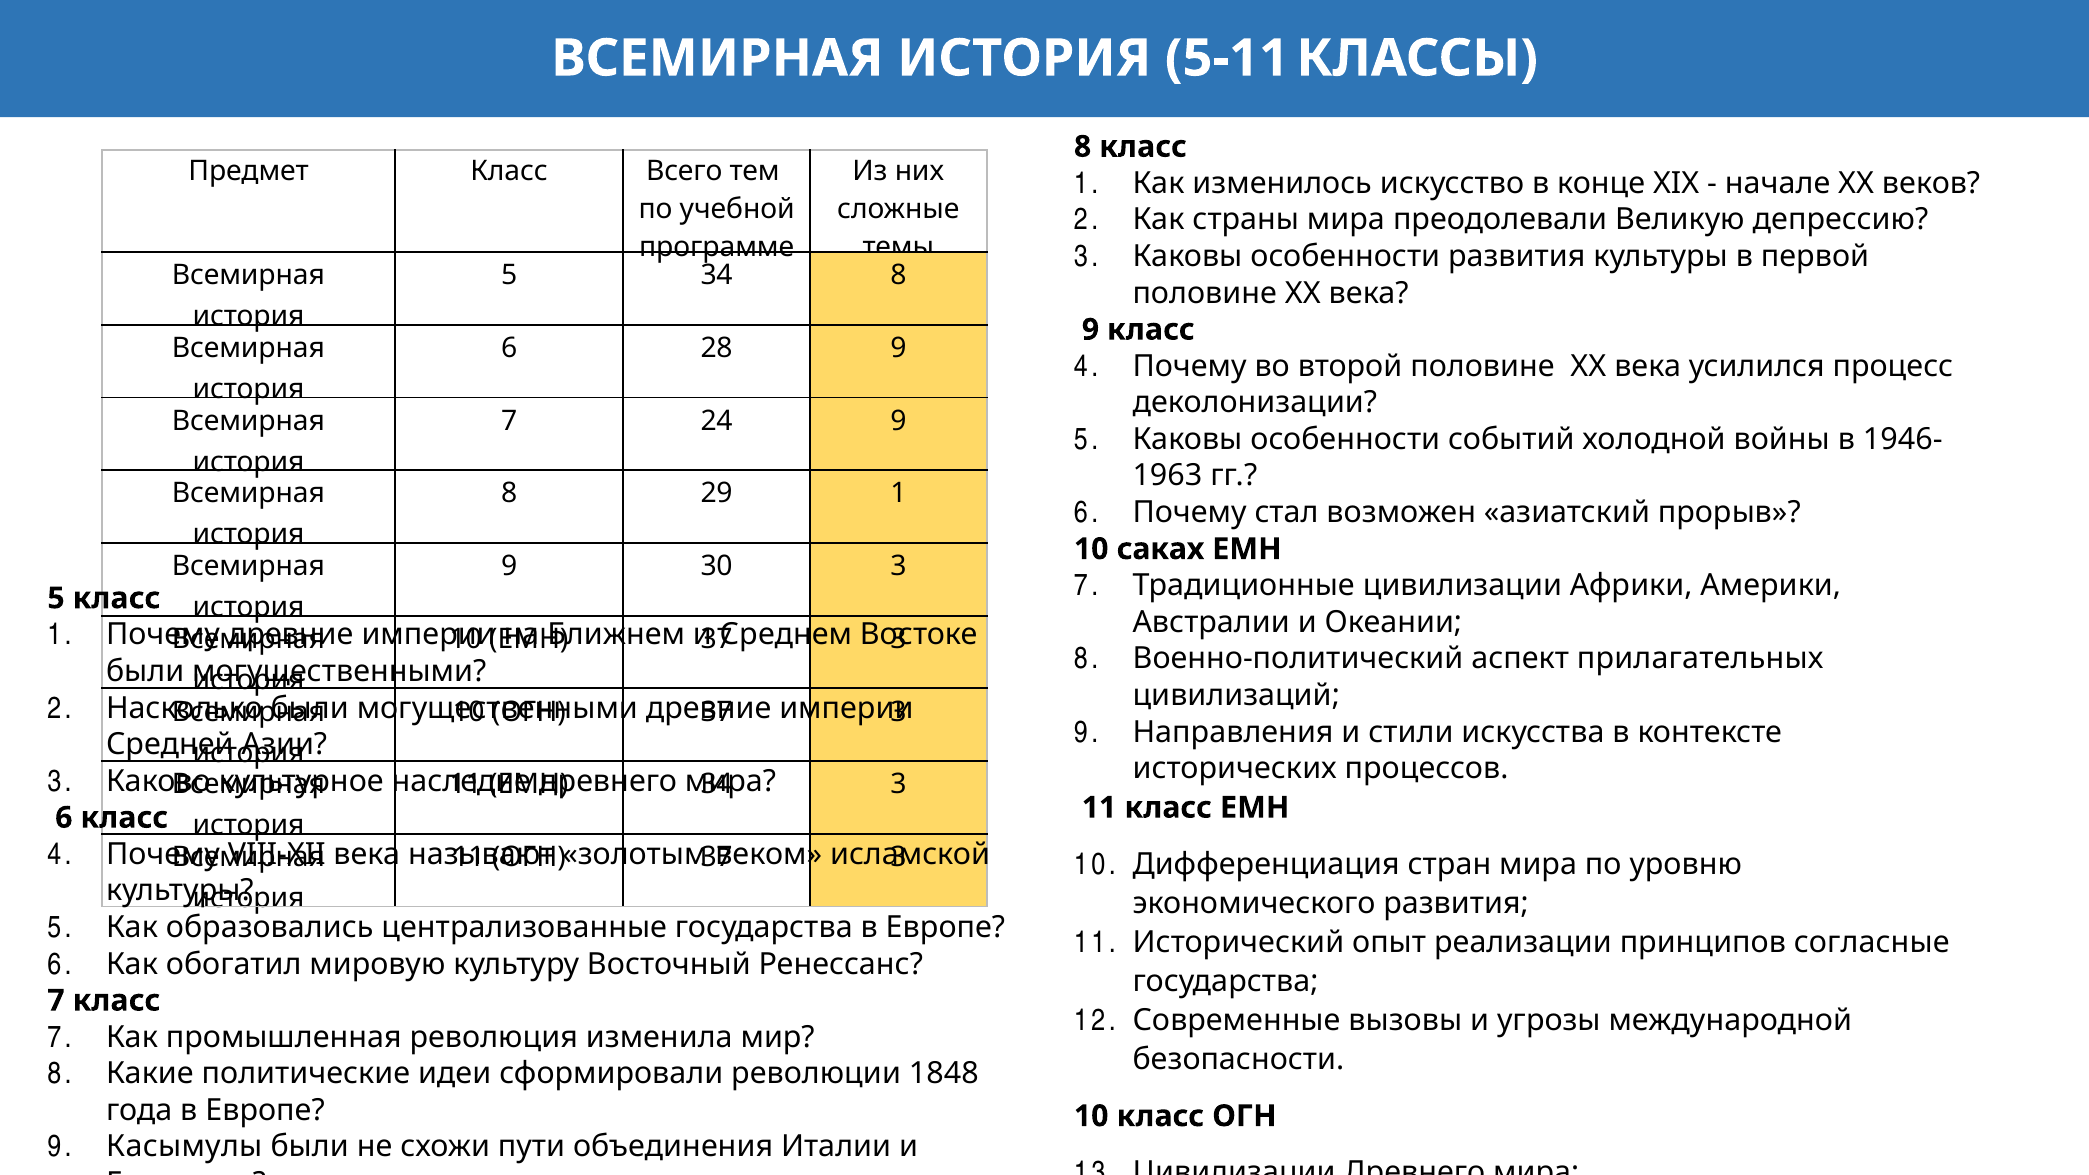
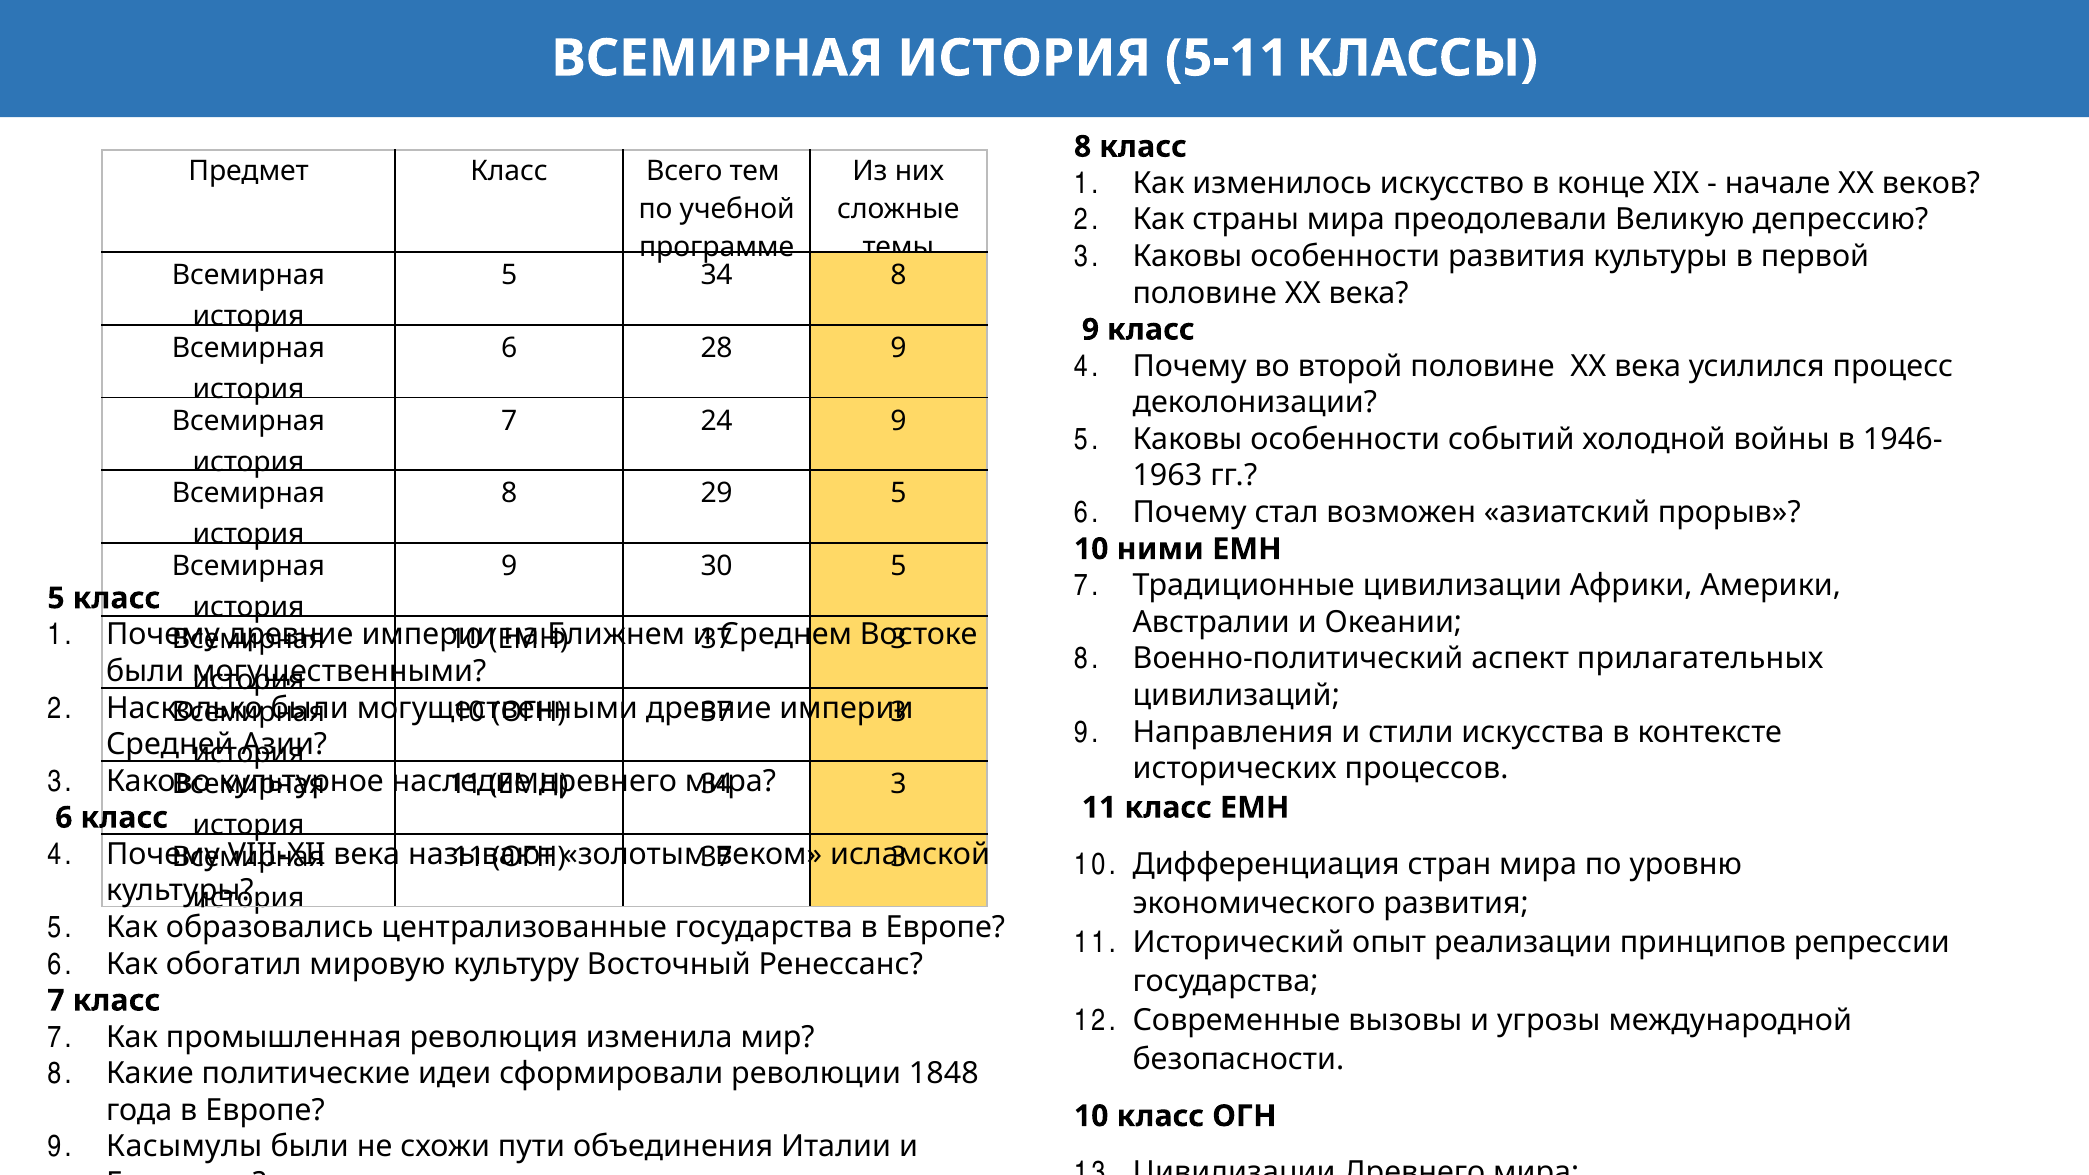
29 1: 1 -> 5 (898, 494)
саках: саках -> ними (1160, 549)
30 3: 3 -> 5 (898, 566)
согласные: согласные -> репрессии (1872, 942)
